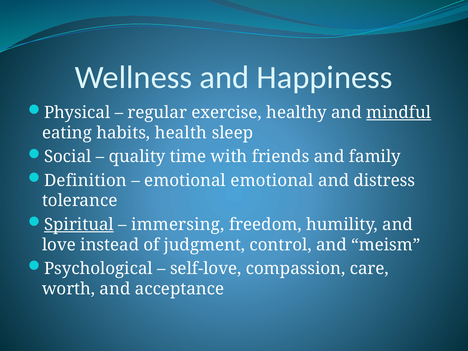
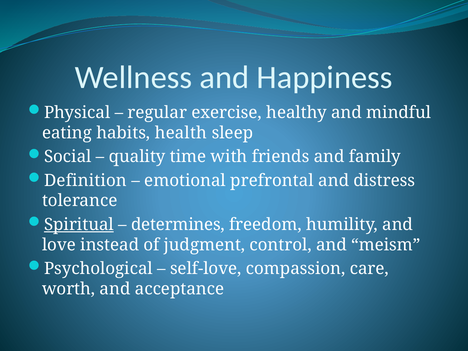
mindful underline: present -> none (399, 113)
emotional emotional: emotional -> prefrontal (272, 180)
immersing: immersing -> determines (178, 224)
